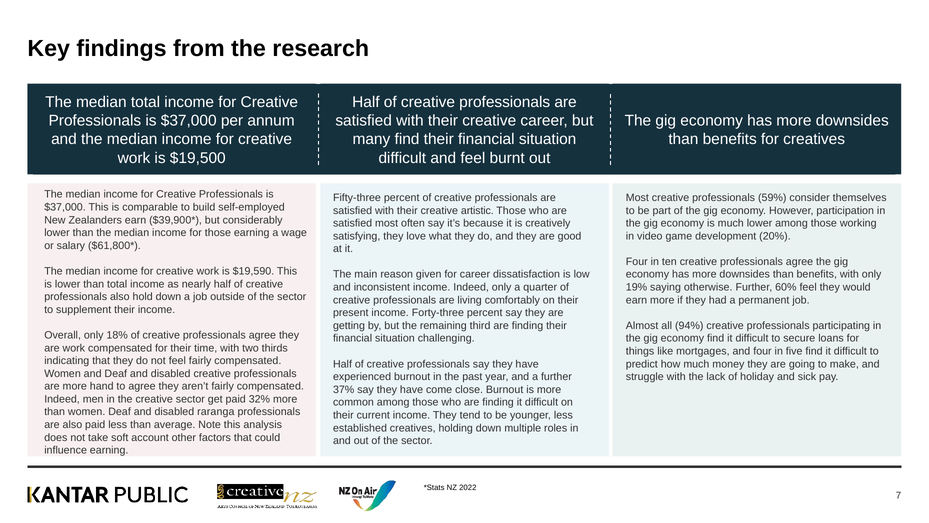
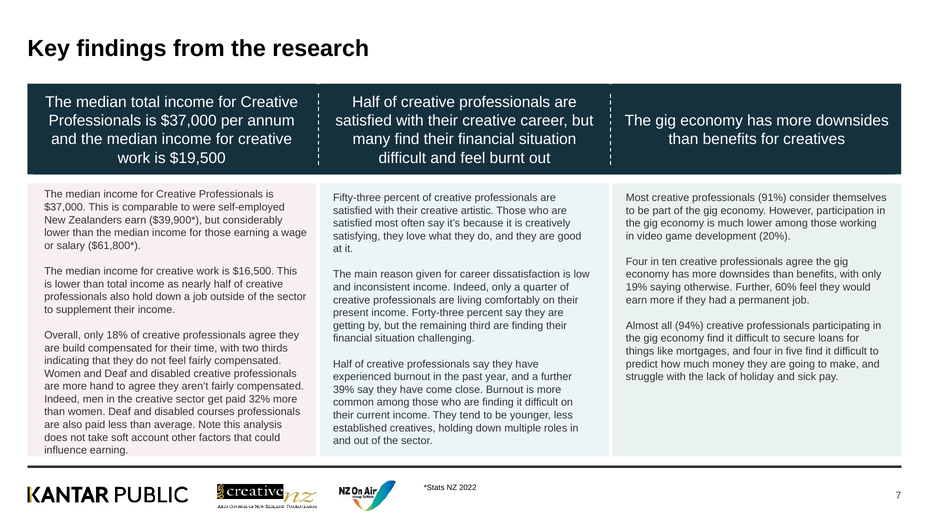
59%: 59% -> 91% (772, 198)
build: build -> were (204, 207)
$19,590: $19,590 -> $16,500 (253, 271)
are work: work -> build (74, 348)
37%: 37% -> 39% (344, 389)
raranga: raranga -> courses (216, 412)
